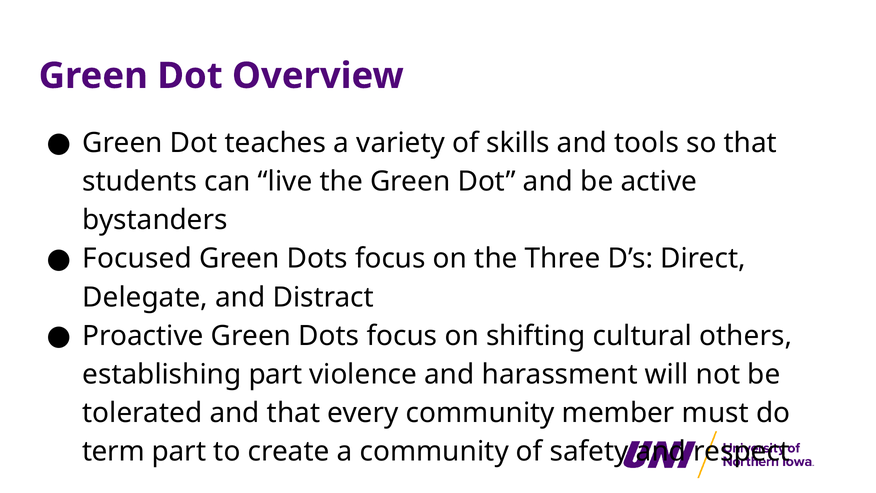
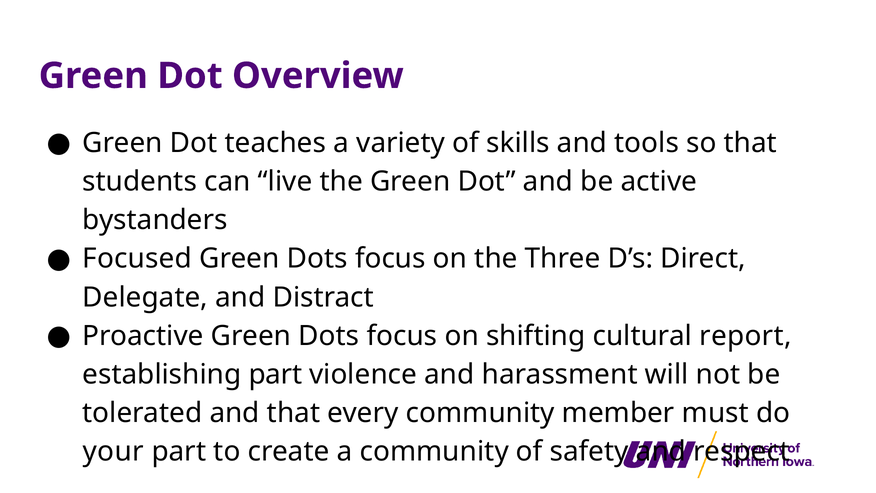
others: others -> report (746, 336)
term: term -> your (113, 451)
